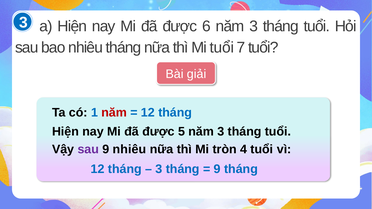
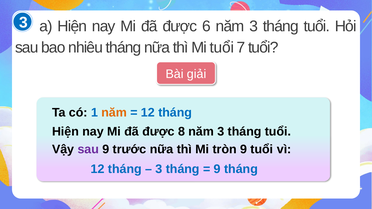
năm colour: red -> orange (114, 113)
được 5: 5 -> 8 (181, 132)
9 nhiêu: nhiêu -> trước (129, 149)
tròn 4: 4 -> 9 (244, 149)
